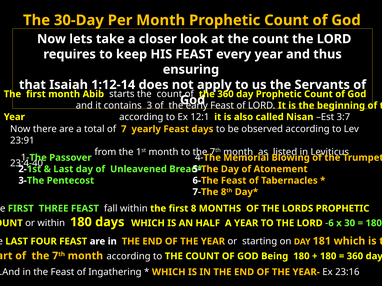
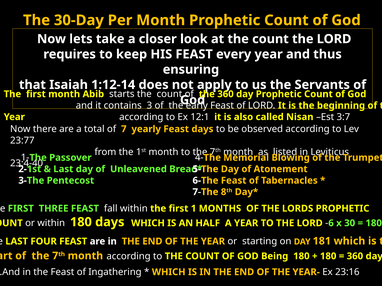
23:91: 23:91 -> 23:77 (22, 141)
8: 8 -> 1 (194, 209)
